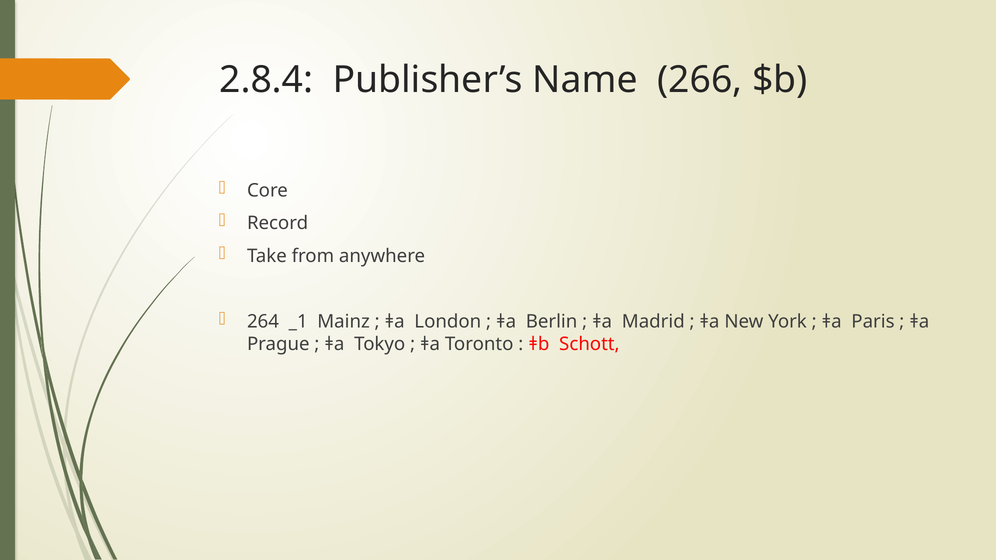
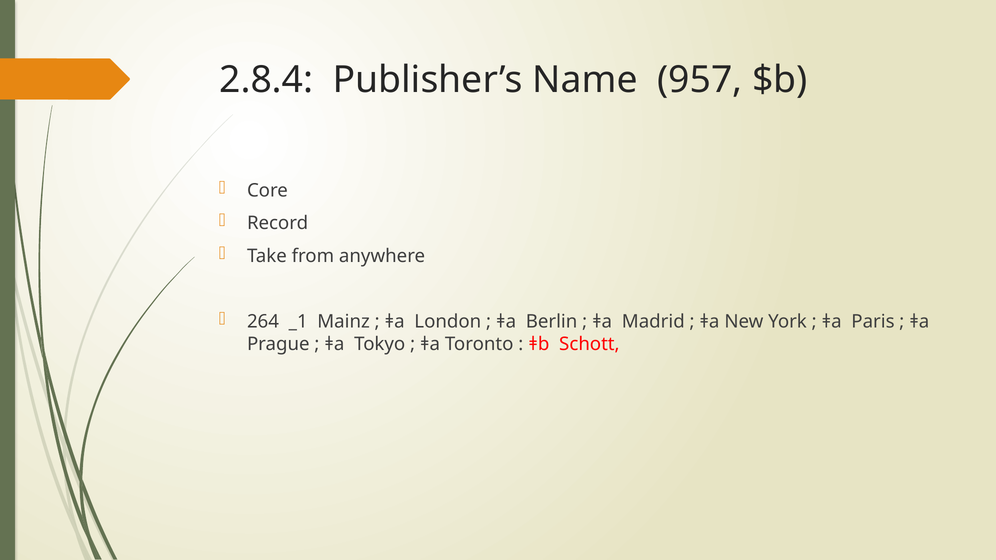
266: 266 -> 957 (700, 80)
